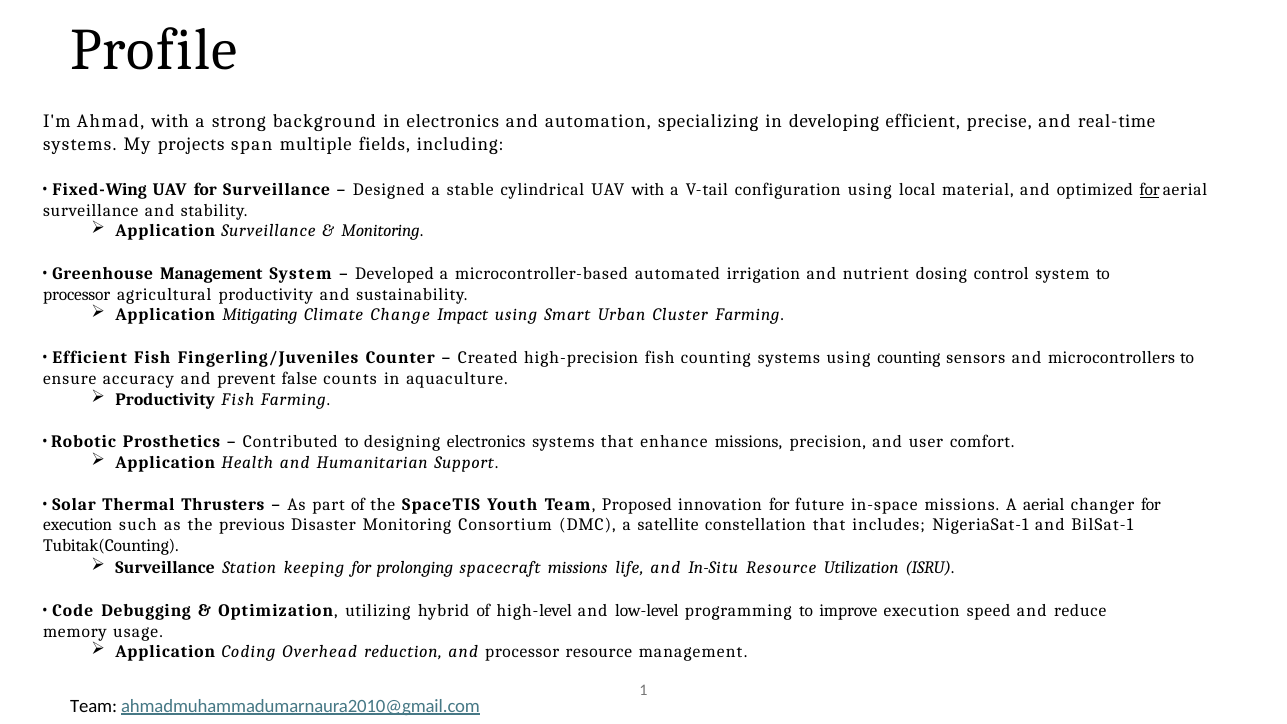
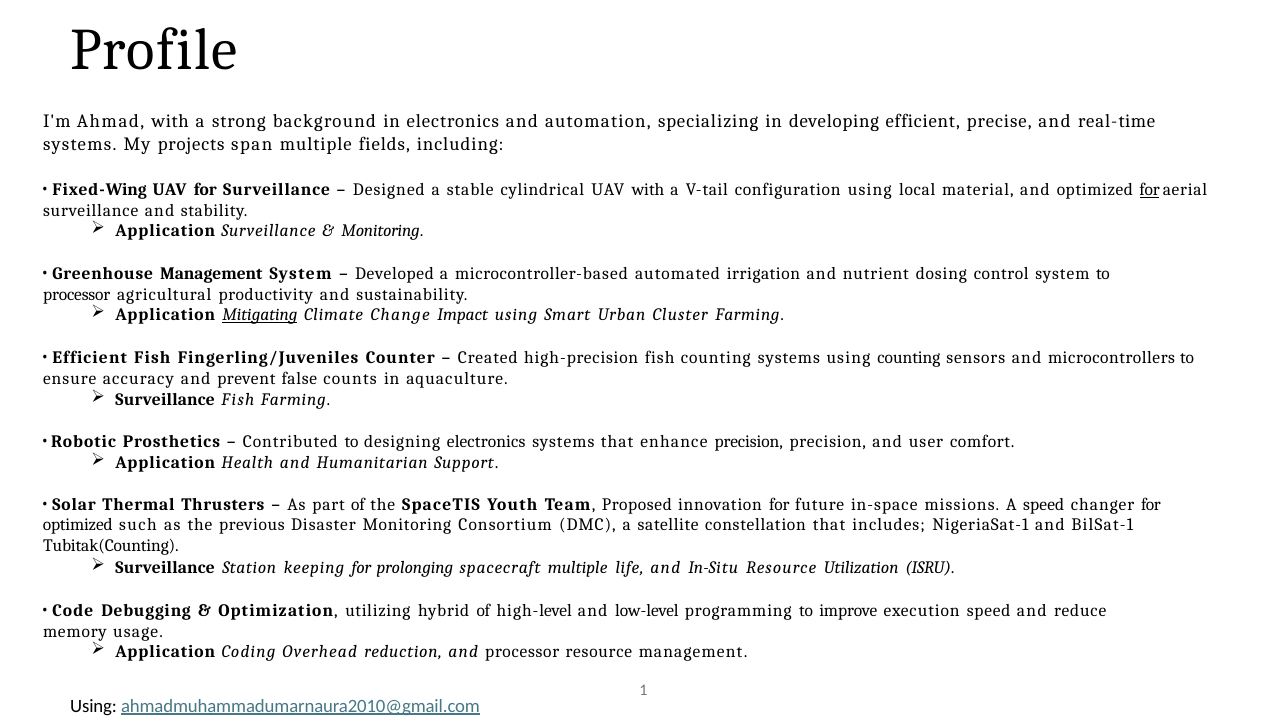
Mitigating underline: none -> present (260, 315)
Productivity: Productivity -> Surveillance (165, 399)
enhance missions: missions -> precision (749, 442)
A aerial: aerial -> speed (1044, 504)
execution: execution -> optimized (78, 525)
spacecraft missions: missions -> multiple (578, 567)
Team: Team -> Using (94, 706)
